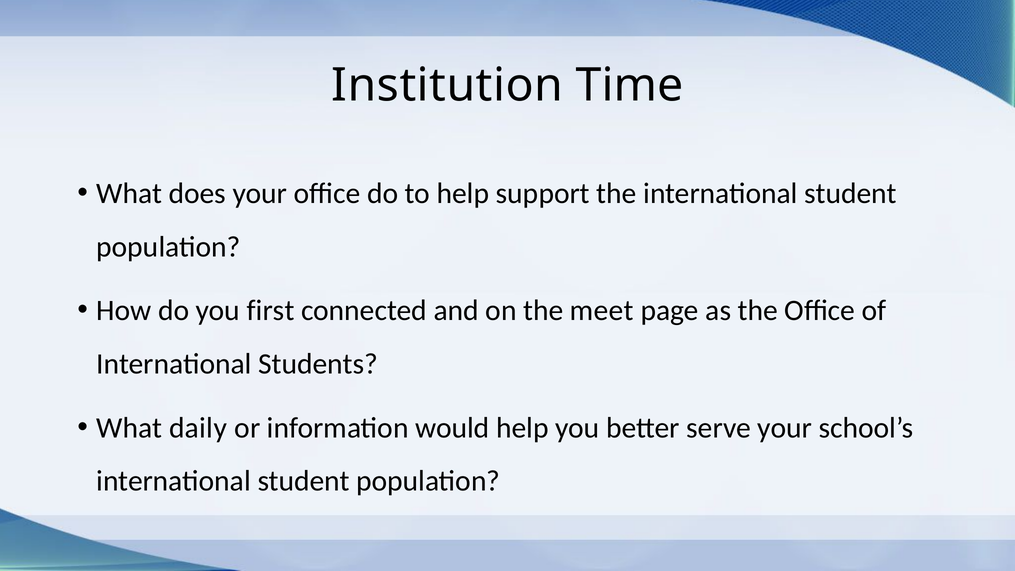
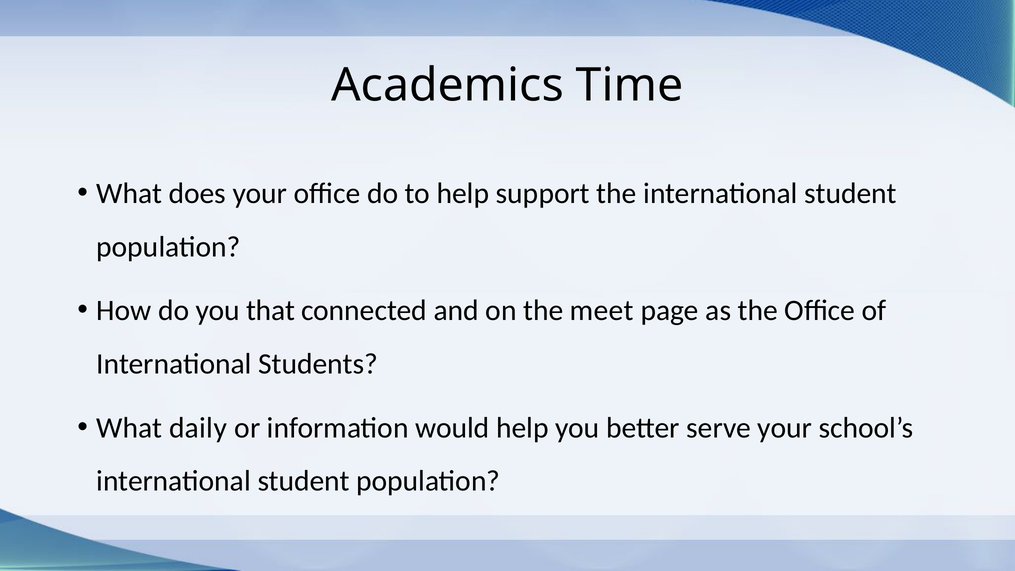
Institution: Institution -> Academics (447, 85)
first: first -> that (271, 311)
